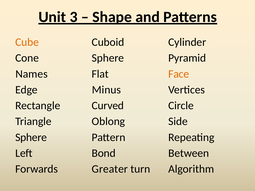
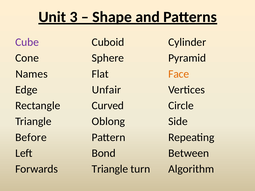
Cube colour: orange -> purple (27, 42)
Minus: Minus -> Unfair (106, 90)
Sphere: Sphere -> Before (31, 137)
Forwards Greater: Greater -> Triangle (110, 169)
